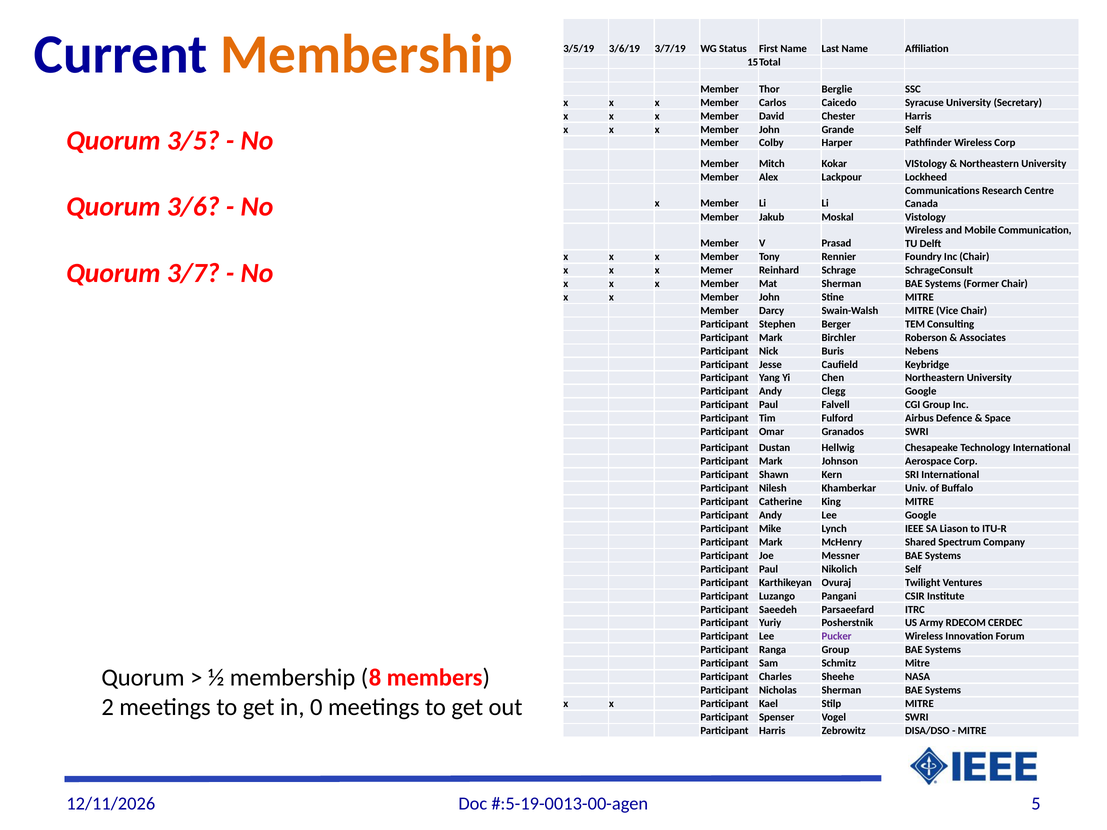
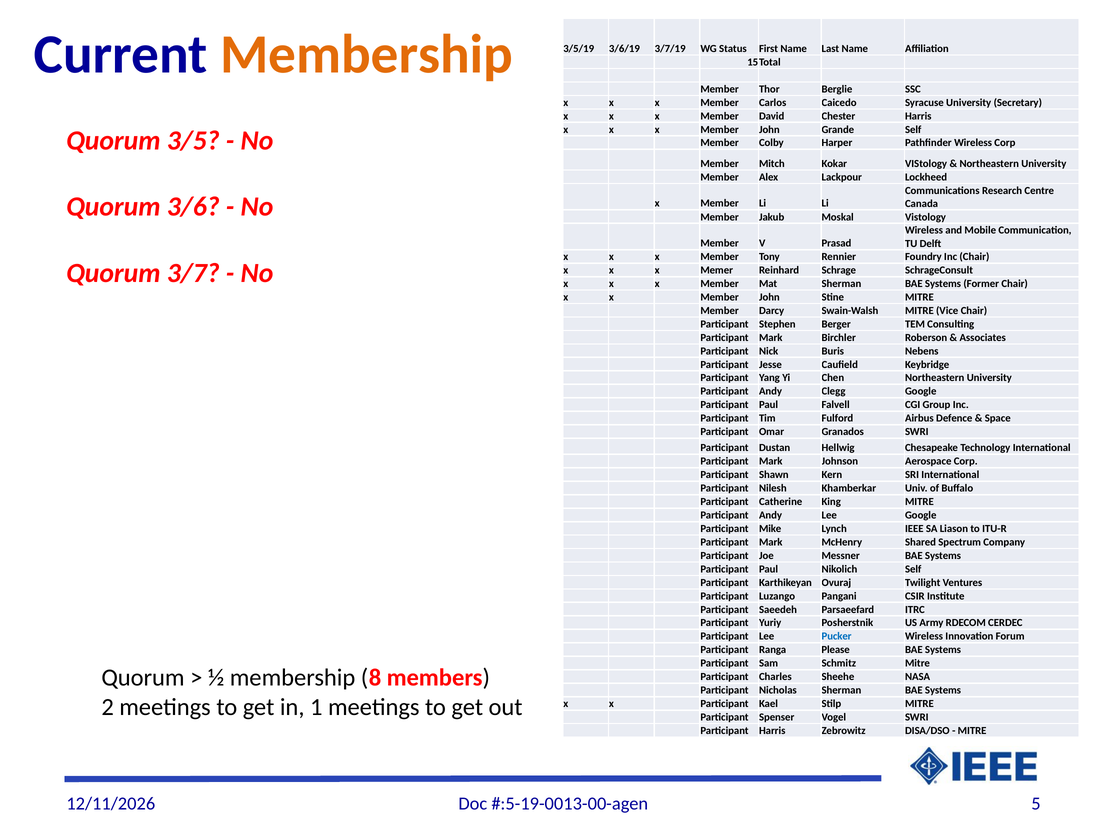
Pucker colour: purple -> blue (837, 637)
Ranga Group: Group -> Please (836, 650)
0: 0 -> 1 (316, 707)
